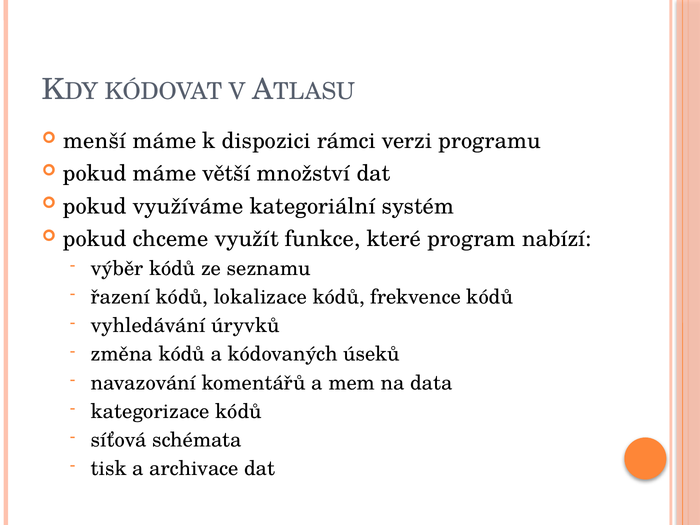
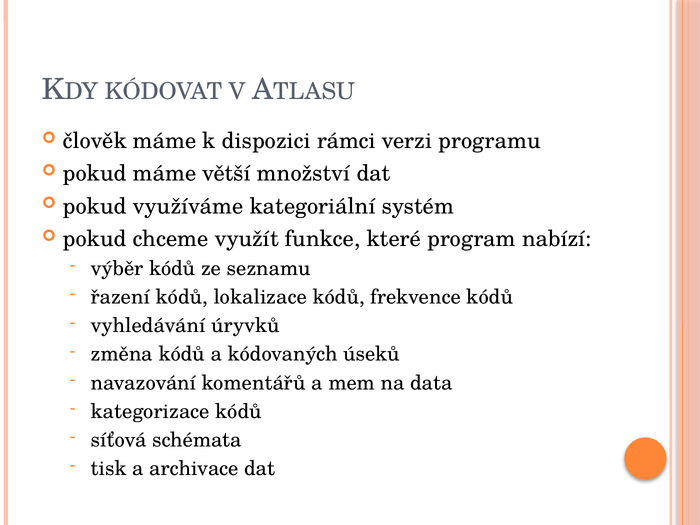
menší: menší -> člověk (95, 141)
